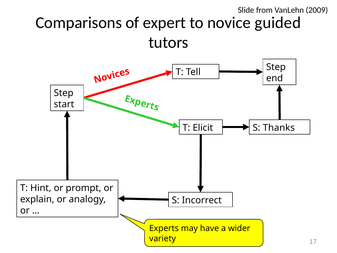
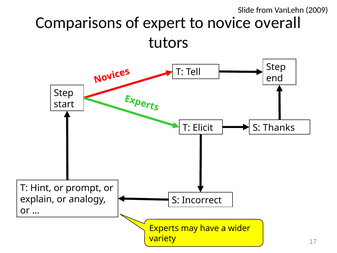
guided: guided -> overall (278, 23)
